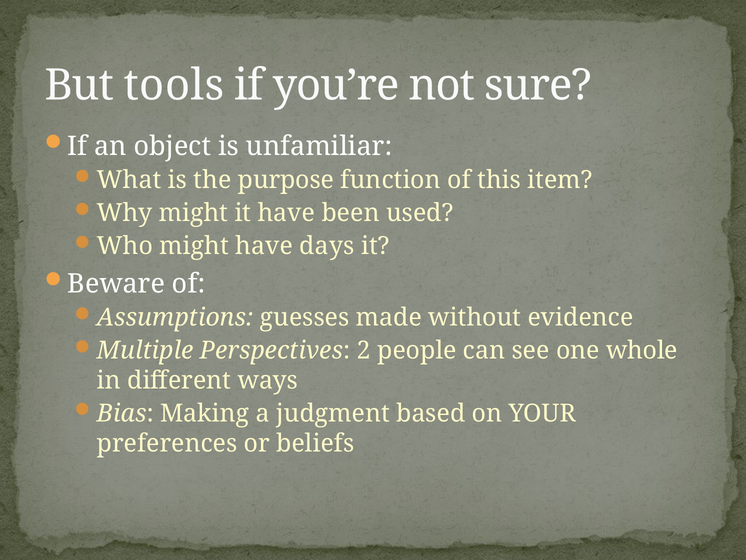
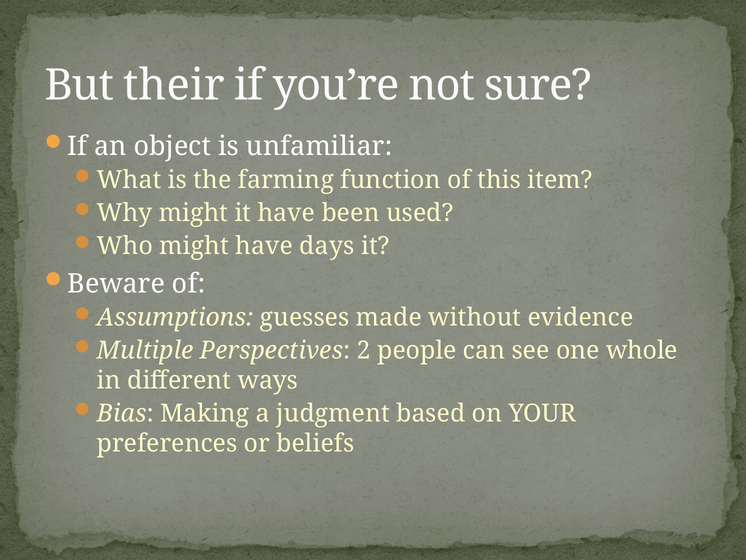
tools: tools -> their (174, 85)
purpose: purpose -> farming (286, 180)
